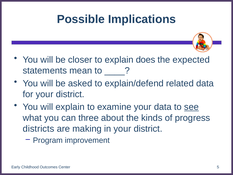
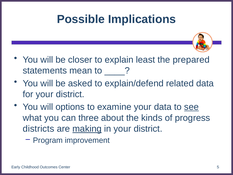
does: does -> least (145, 60)
expected: expected -> prepared (191, 60)
will explain: explain -> options (70, 107)
making underline: none -> present (87, 129)
